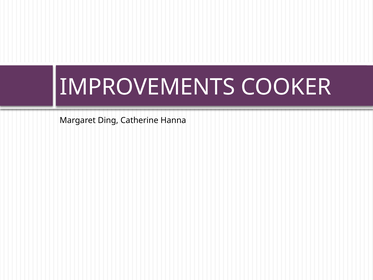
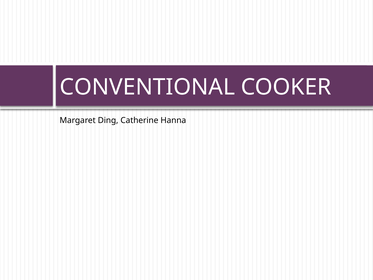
IMPROVEMENTS: IMPROVEMENTS -> CONVENTIONAL (147, 87)
